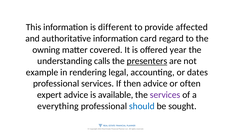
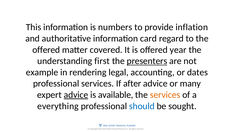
different: different -> numbers (115, 27)
affected: affected -> inflation (192, 27)
owning: owning -> offered (46, 50)
calls: calls -> first (102, 61)
then: then -> after (132, 83)
often: often -> many (190, 83)
advice underline: none -> present (76, 95)
services colour: purple -> orange (165, 95)
